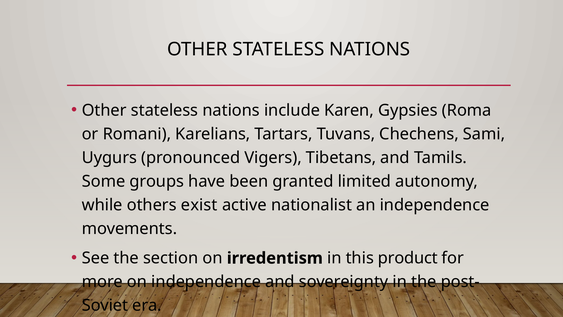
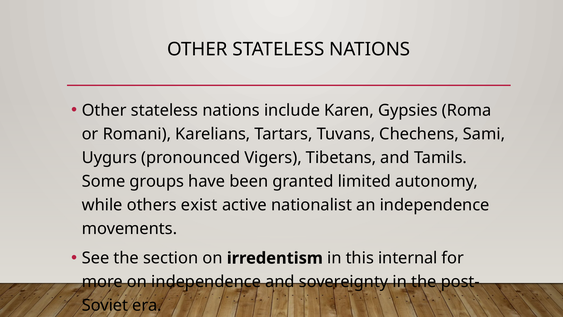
product: product -> internal (408, 258)
